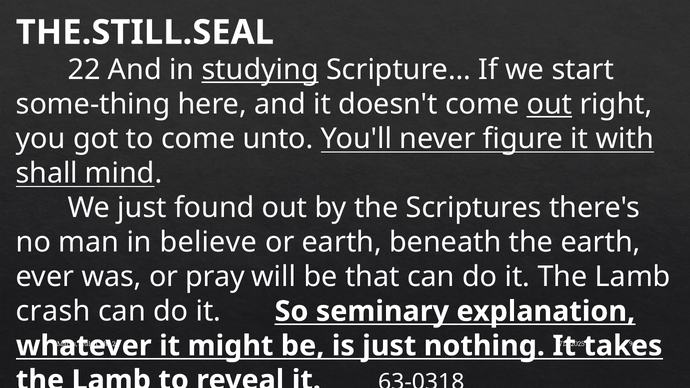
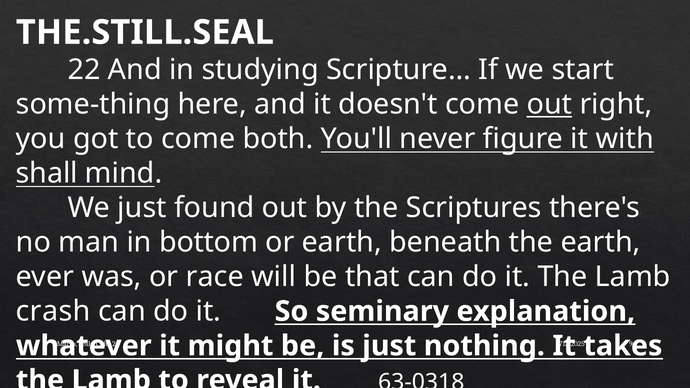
studying underline: present -> none (260, 70)
unto: unto -> both (278, 139)
believe: believe -> bottom (209, 242)
pray: pray -> race (215, 277)
